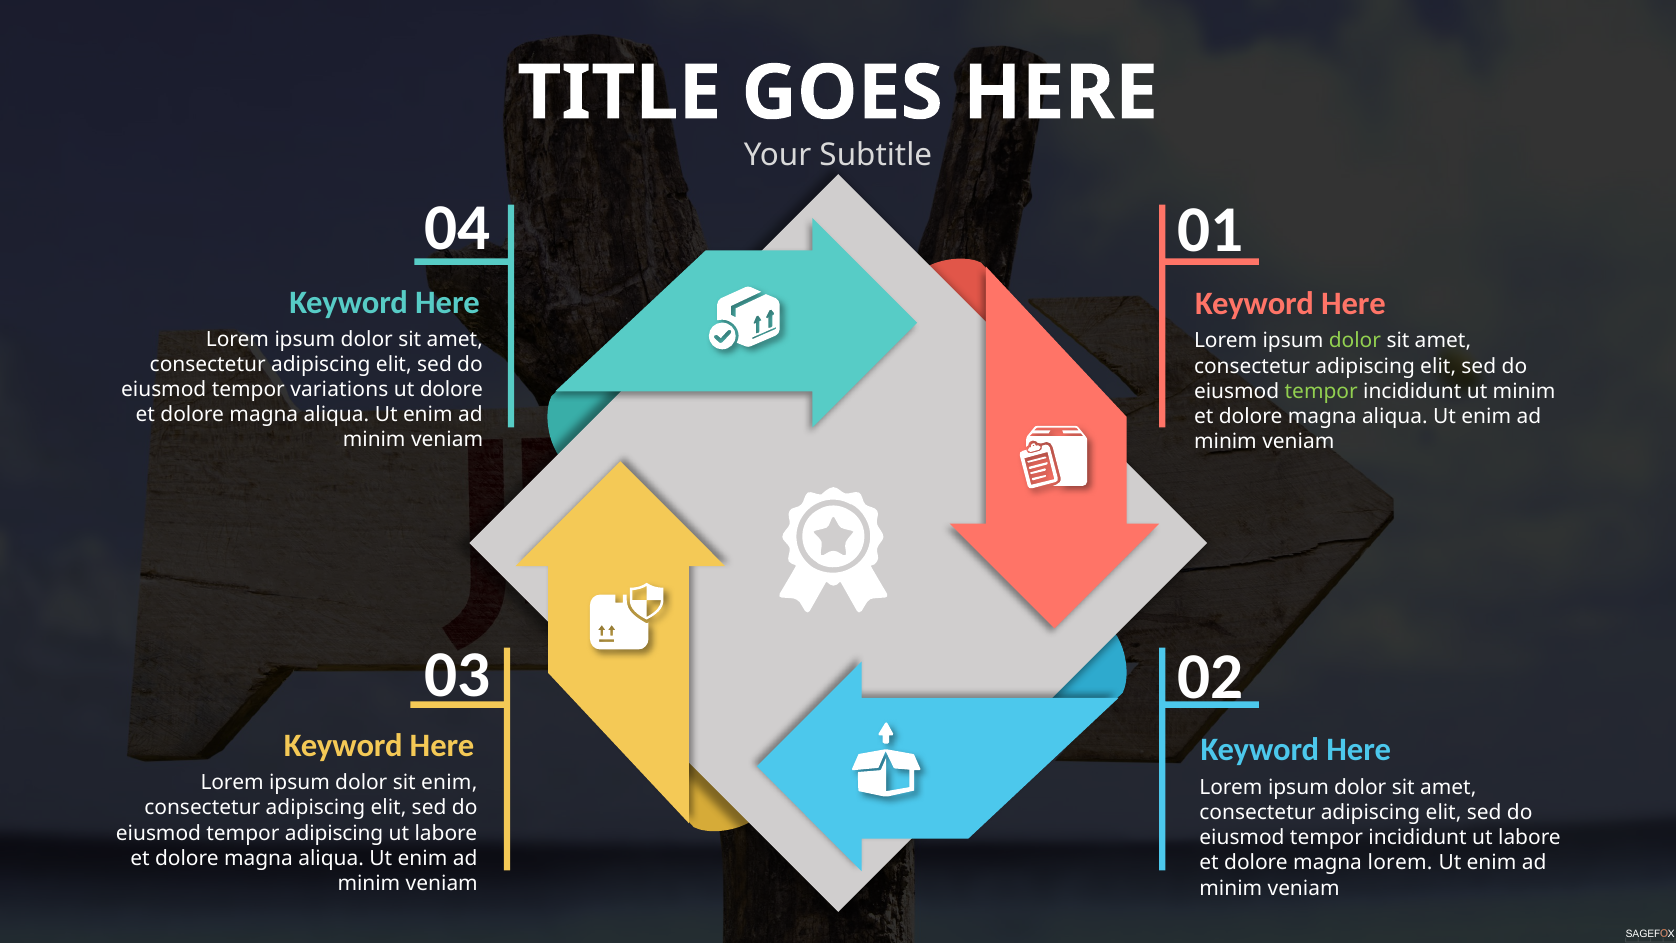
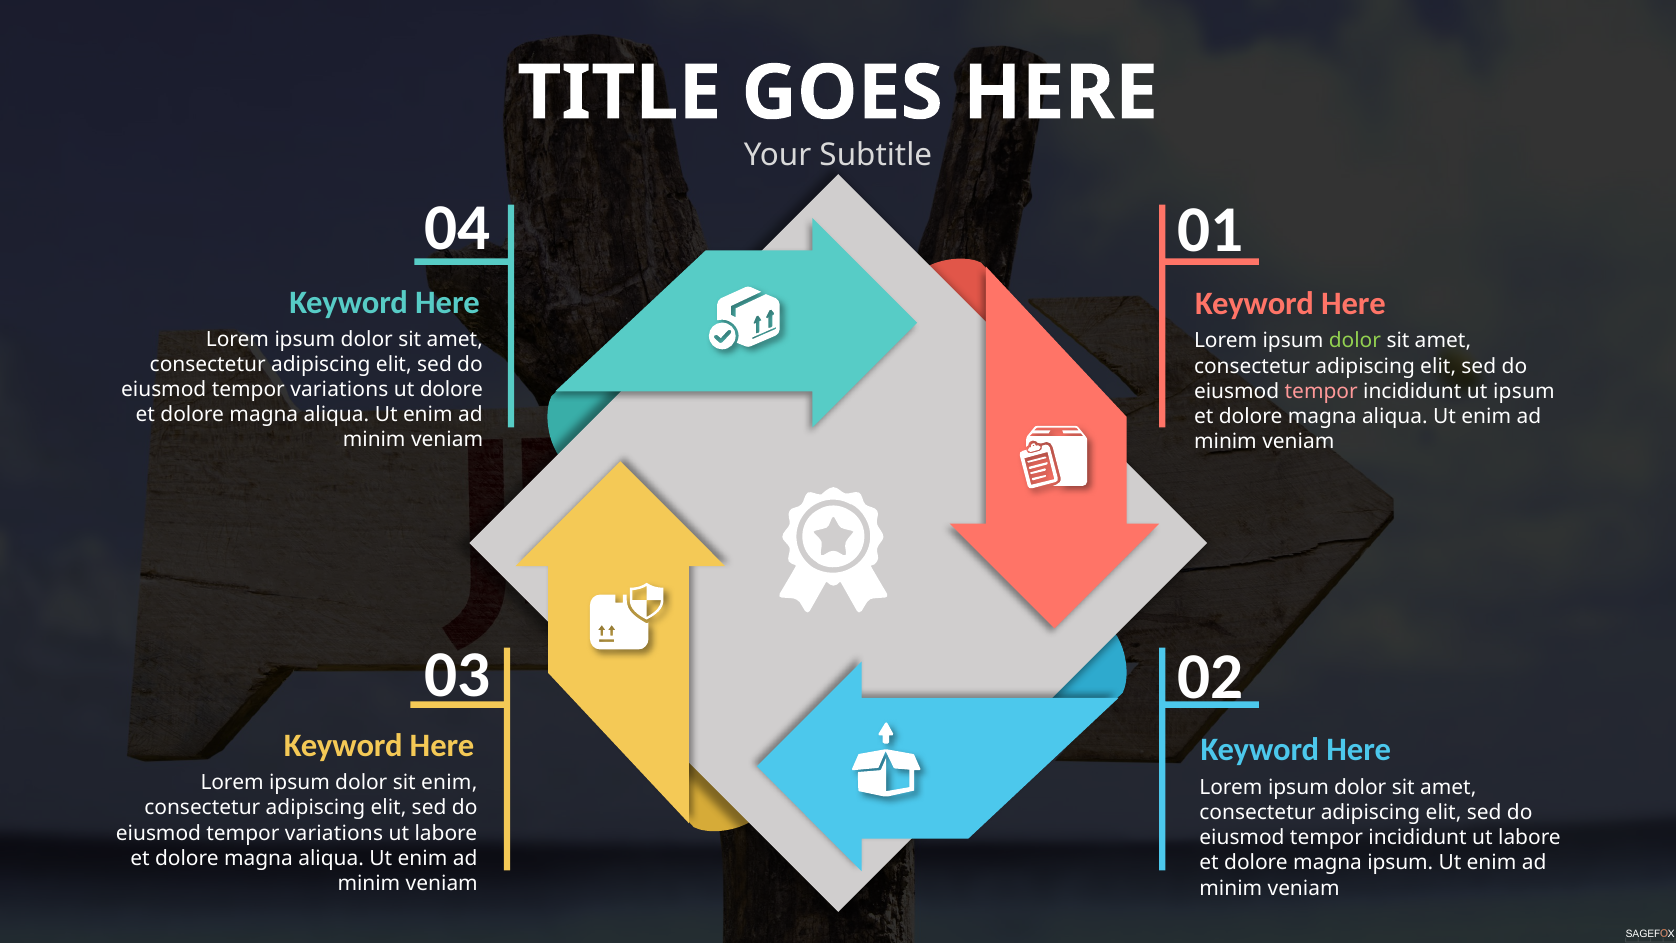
tempor colour: light green -> pink (1321, 391)
ut minim: minim -> ipsum (1524, 391)
adipiscing: adipiscing -> variations (334, 833)
magna lorem: lorem -> ipsum (1400, 863)
